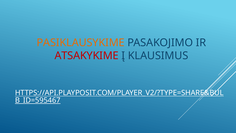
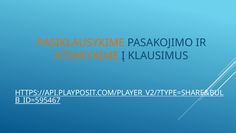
ATSAKYKIME colour: red -> orange (87, 56)
